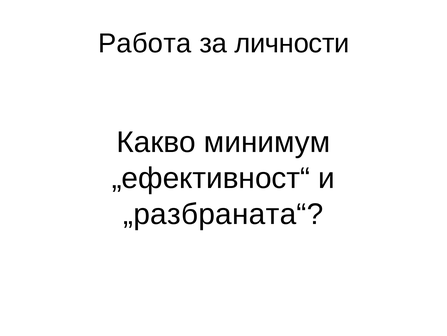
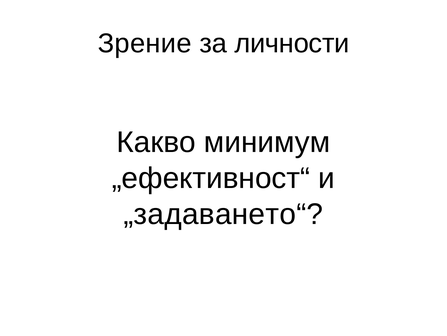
Работа: Работа -> Зрение (145, 43)
„разбраната“: „разбраната“ -> „задаването“ (223, 214)
